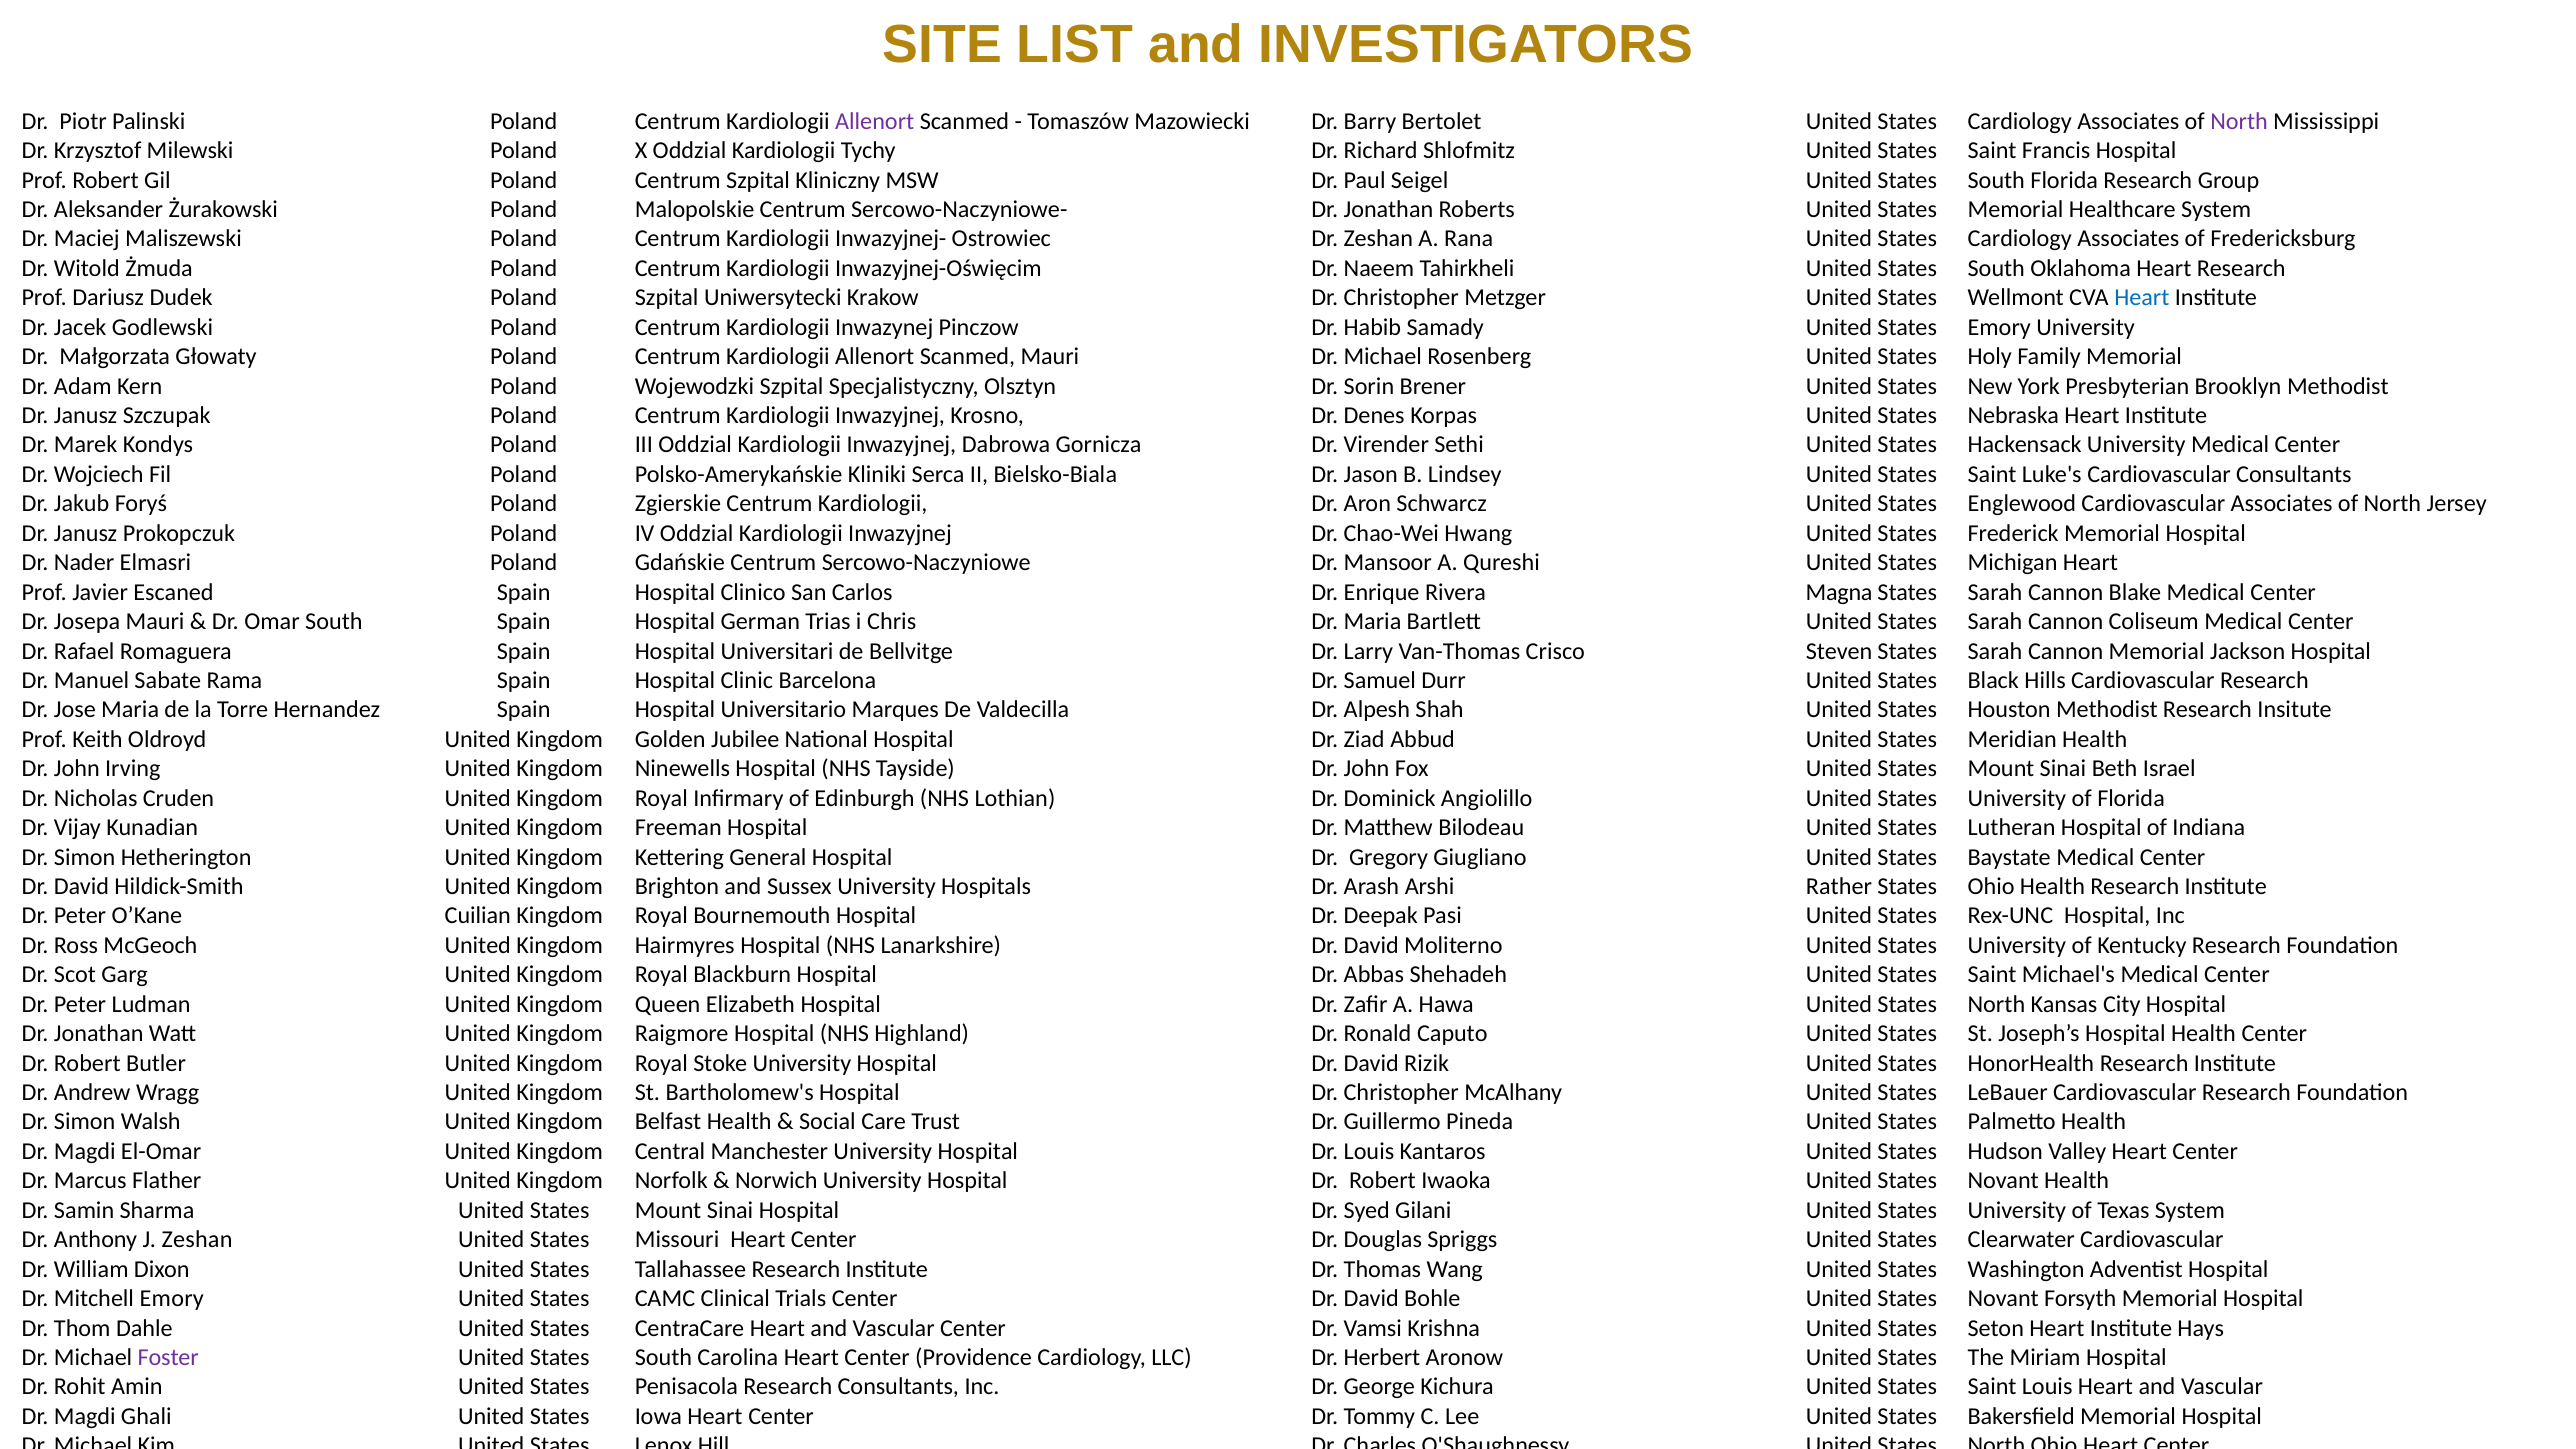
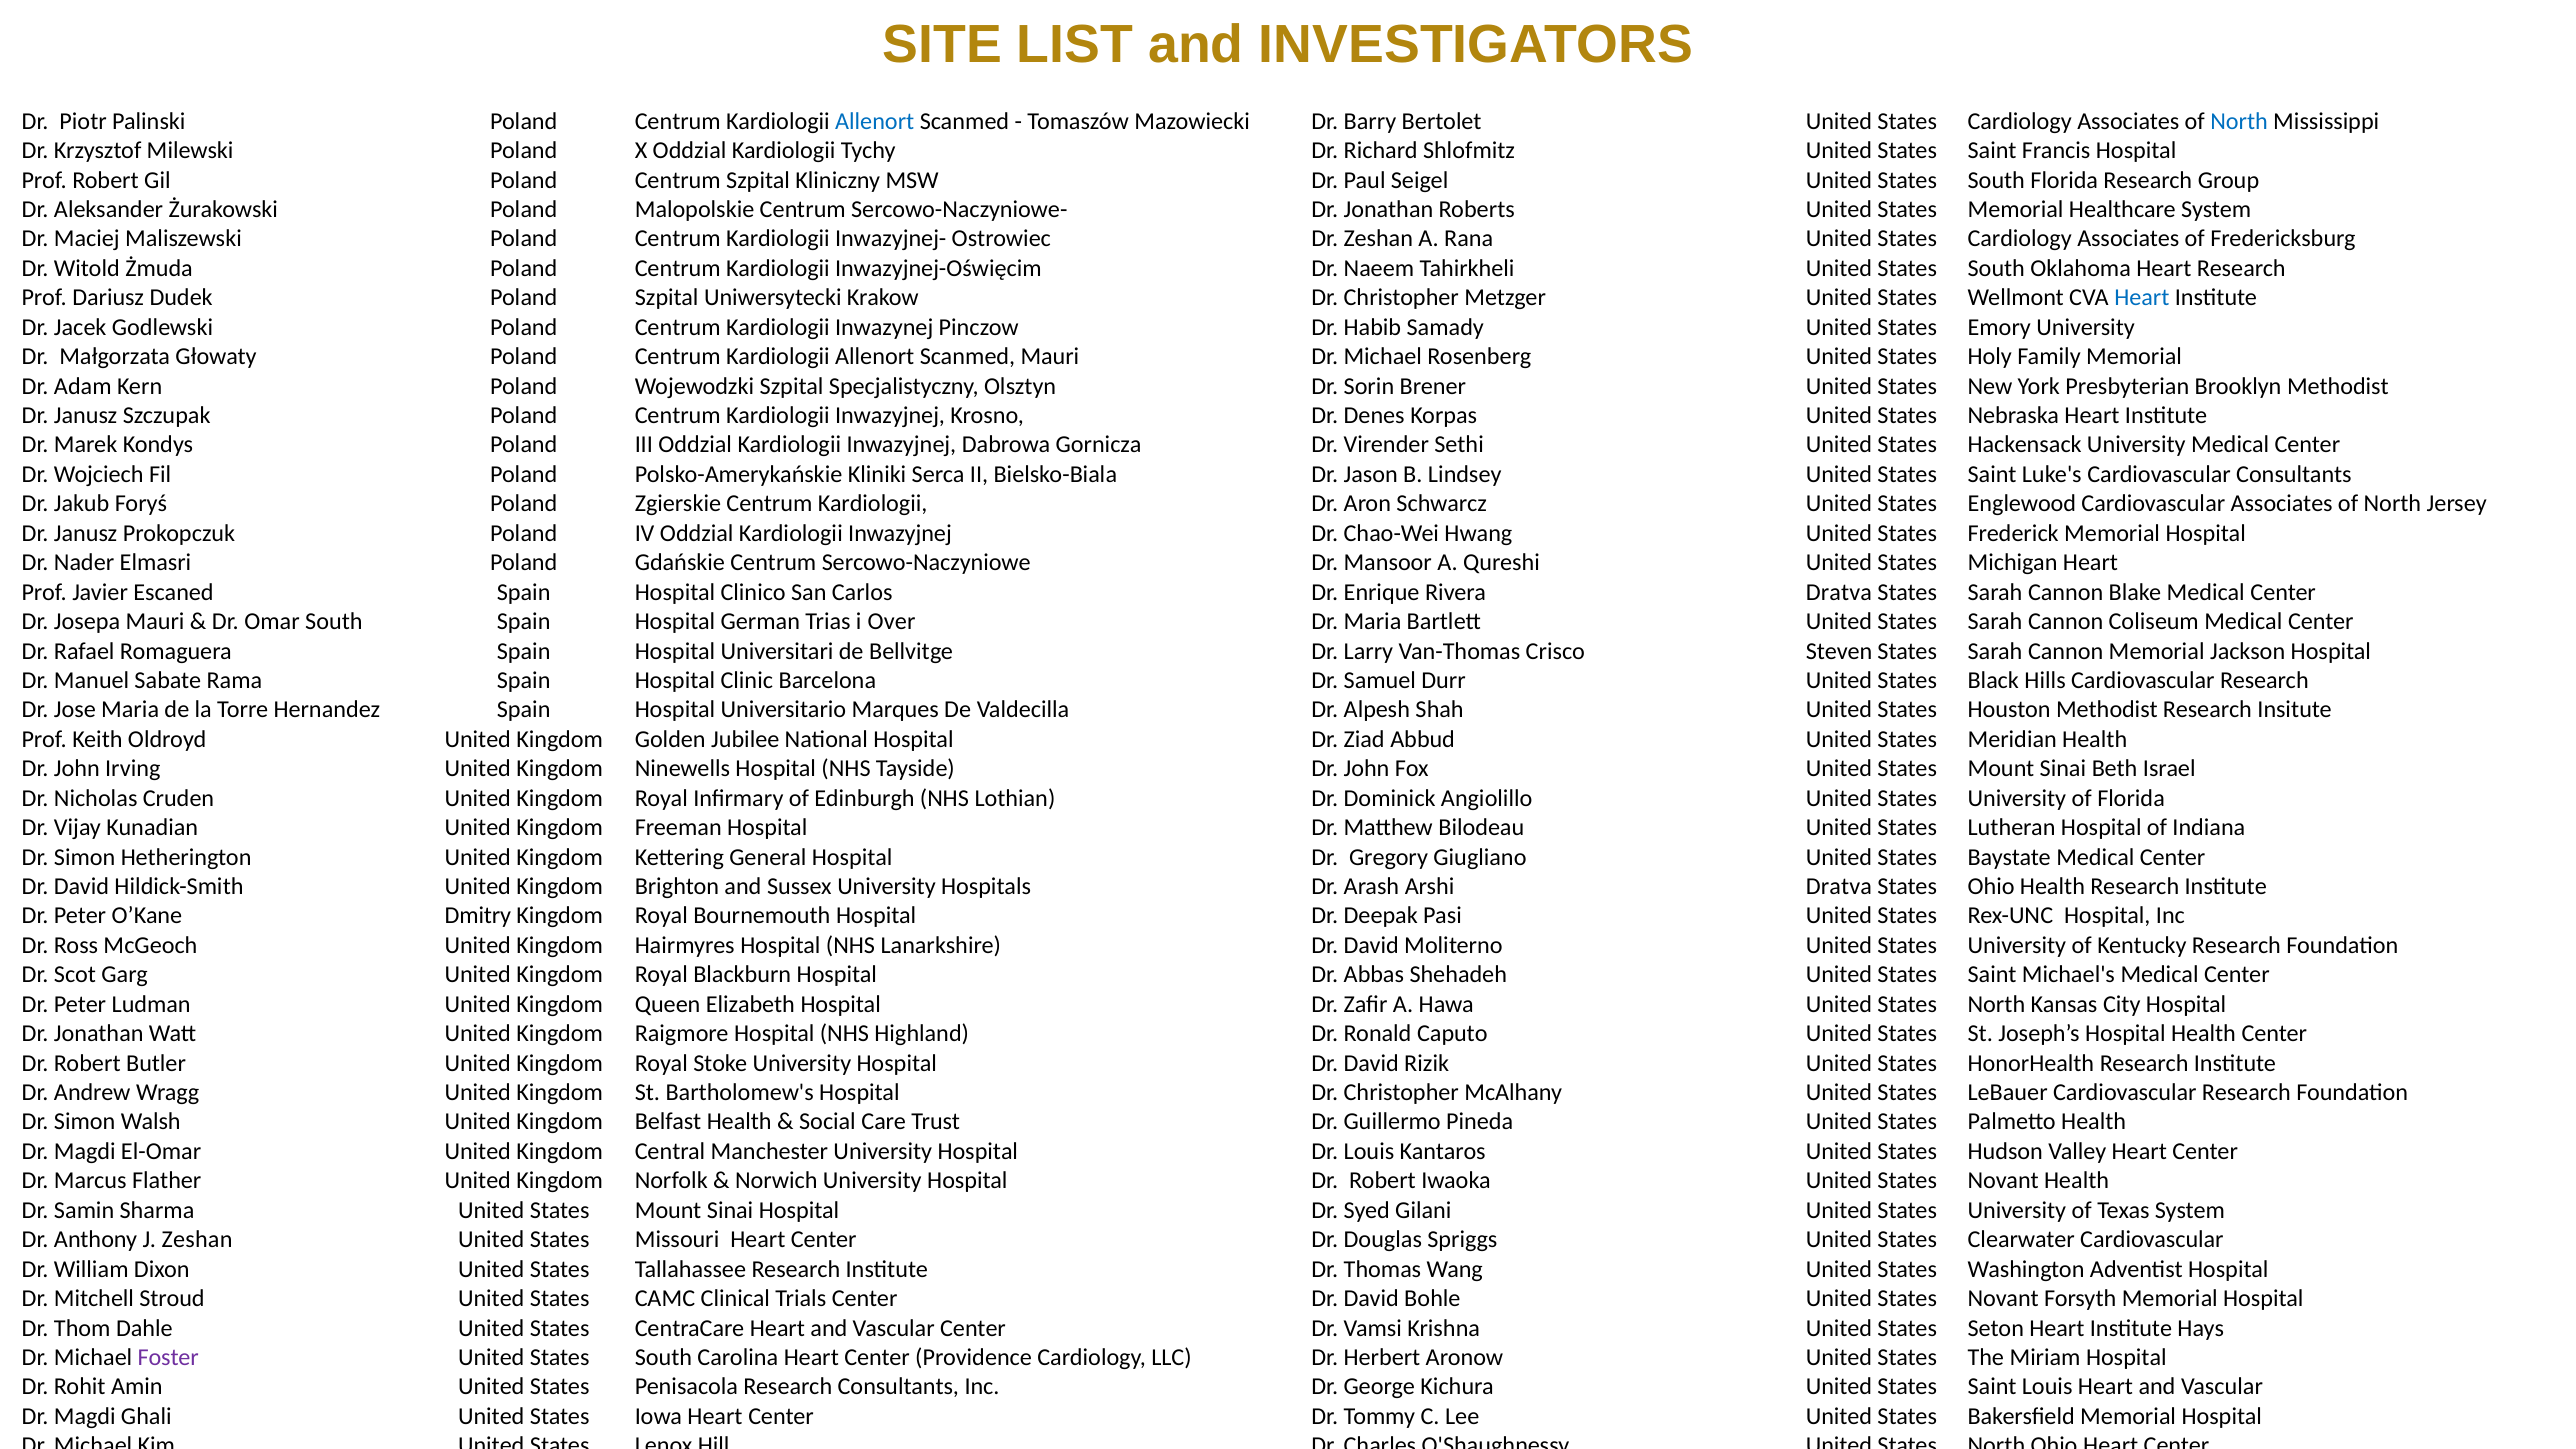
Allenort colour: purple -> blue (875, 121)
North colour: purple -> blue (2239, 121)
Magna: Magna -> Dratva (1839, 592)
Chris: Chris -> Over (892, 622)
Rather: Rather -> Dratva (1839, 887)
Cuilian: Cuilian -> Dmitry (478, 916)
Emory: Emory -> Stroud (172, 1299)
